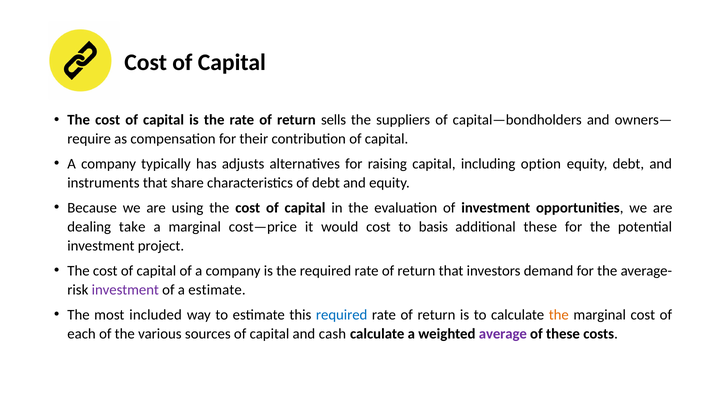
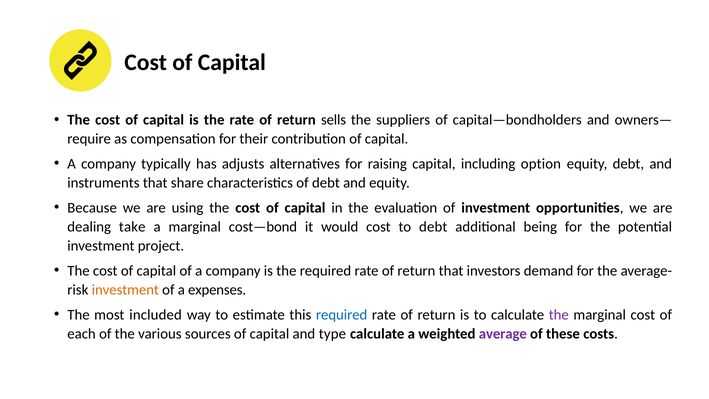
cost—price: cost—price -> cost—bond (263, 227)
to basis: basis -> debt (433, 227)
additional these: these -> being (540, 227)
investment colour: purple -> orange (125, 290)
a estimate: estimate -> expenses (217, 290)
the colour: orange -> purple (559, 314)
cash: cash -> type (332, 333)
